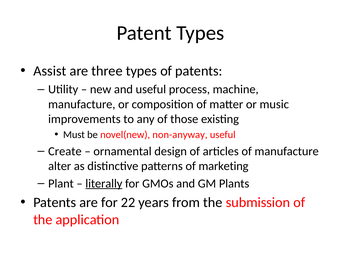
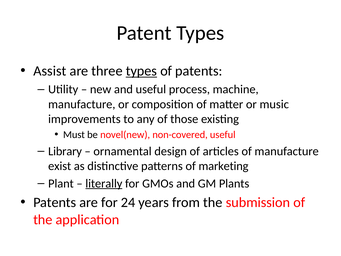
types underline: none -> present (141, 71)
non-anyway: non-anyway -> non-covered (180, 135)
Create: Create -> Library (65, 151)
alter: alter -> exist (60, 166)
22: 22 -> 24 (128, 202)
